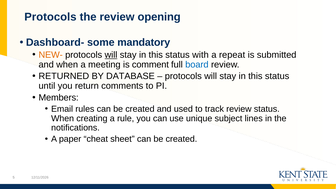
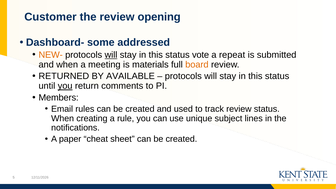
Protocols: Protocols -> Customer (50, 17)
mandatory: mandatory -> addressed (144, 42)
with: with -> vote (201, 55)
comment: comment -> materials (150, 65)
board colour: blue -> orange (197, 65)
DATABASE: DATABASE -> AVAILABLE (130, 76)
you underline: none -> present (65, 86)
